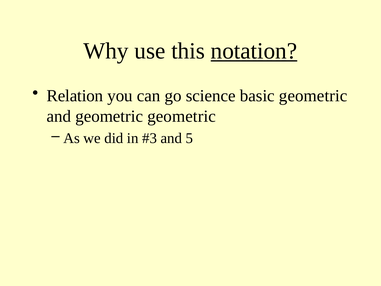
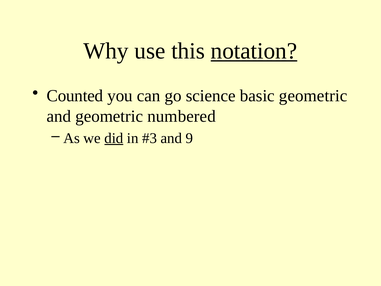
Relation: Relation -> Counted (75, 96)
geometric geometric: geometric -> numbered (182, 116)
did underline: none -> present (114, 138)
5: 5 -> 9 (189, 138)
